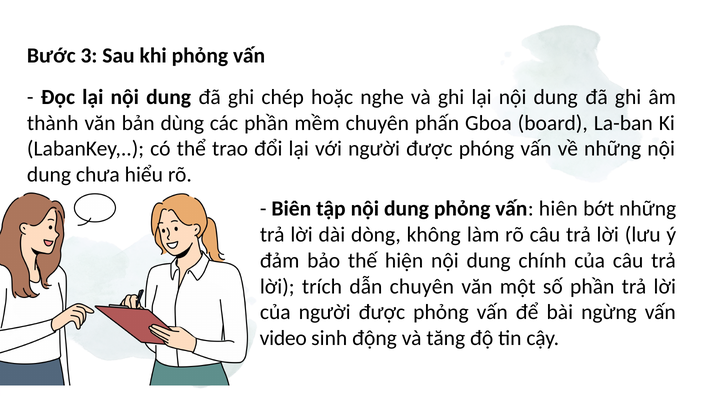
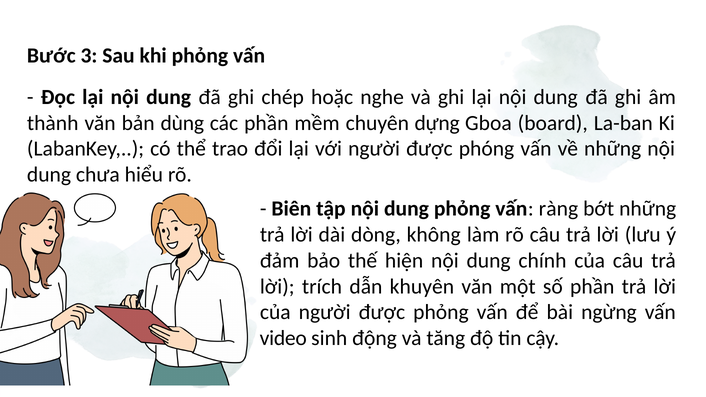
phấn: phấn -> dựng (437, 123)
hiên: hiên -> ràng (558, 209)
dẫn chuyên: chuyên -> khuyên (422, 286)
